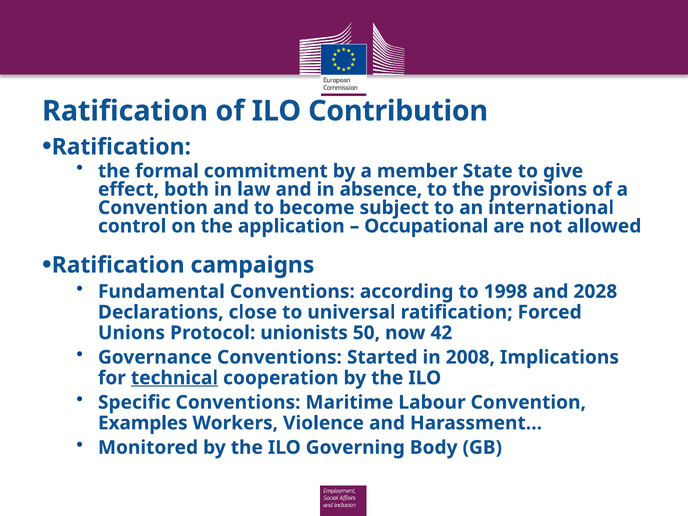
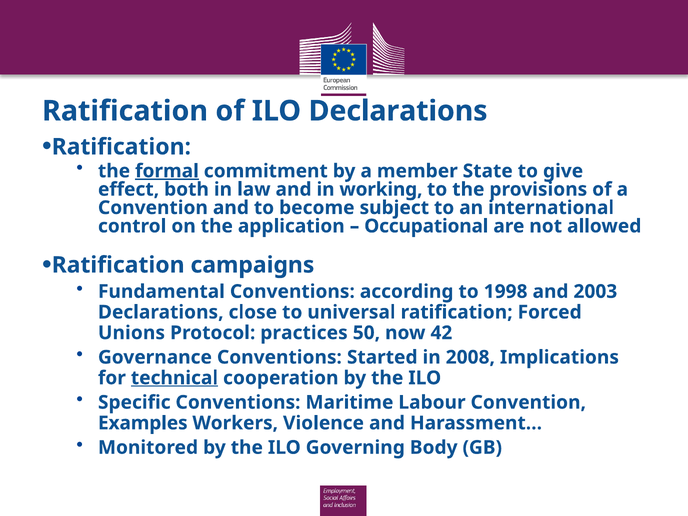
ILO Contribution: Contribution -> Declarations (398, 111)
formal underline: none -> present (167, 171)
absence: absence -> working (381, 189)
2028: 2028 -> 2003 (595, 292)
unionists: unionists -> practices (304, 333)
